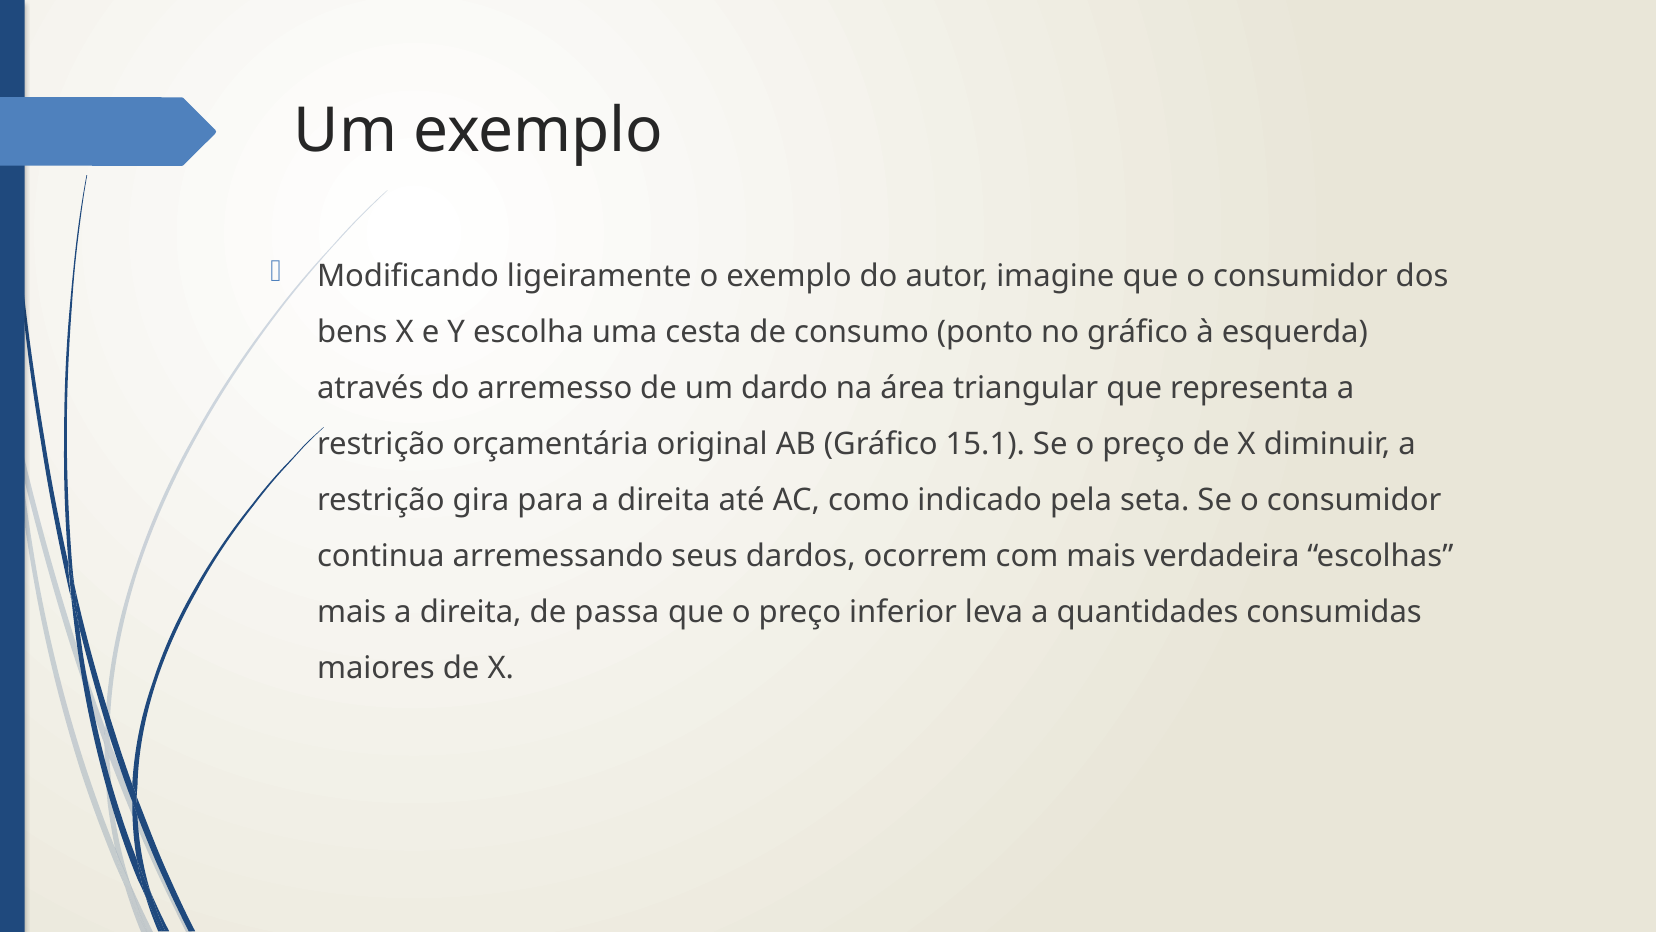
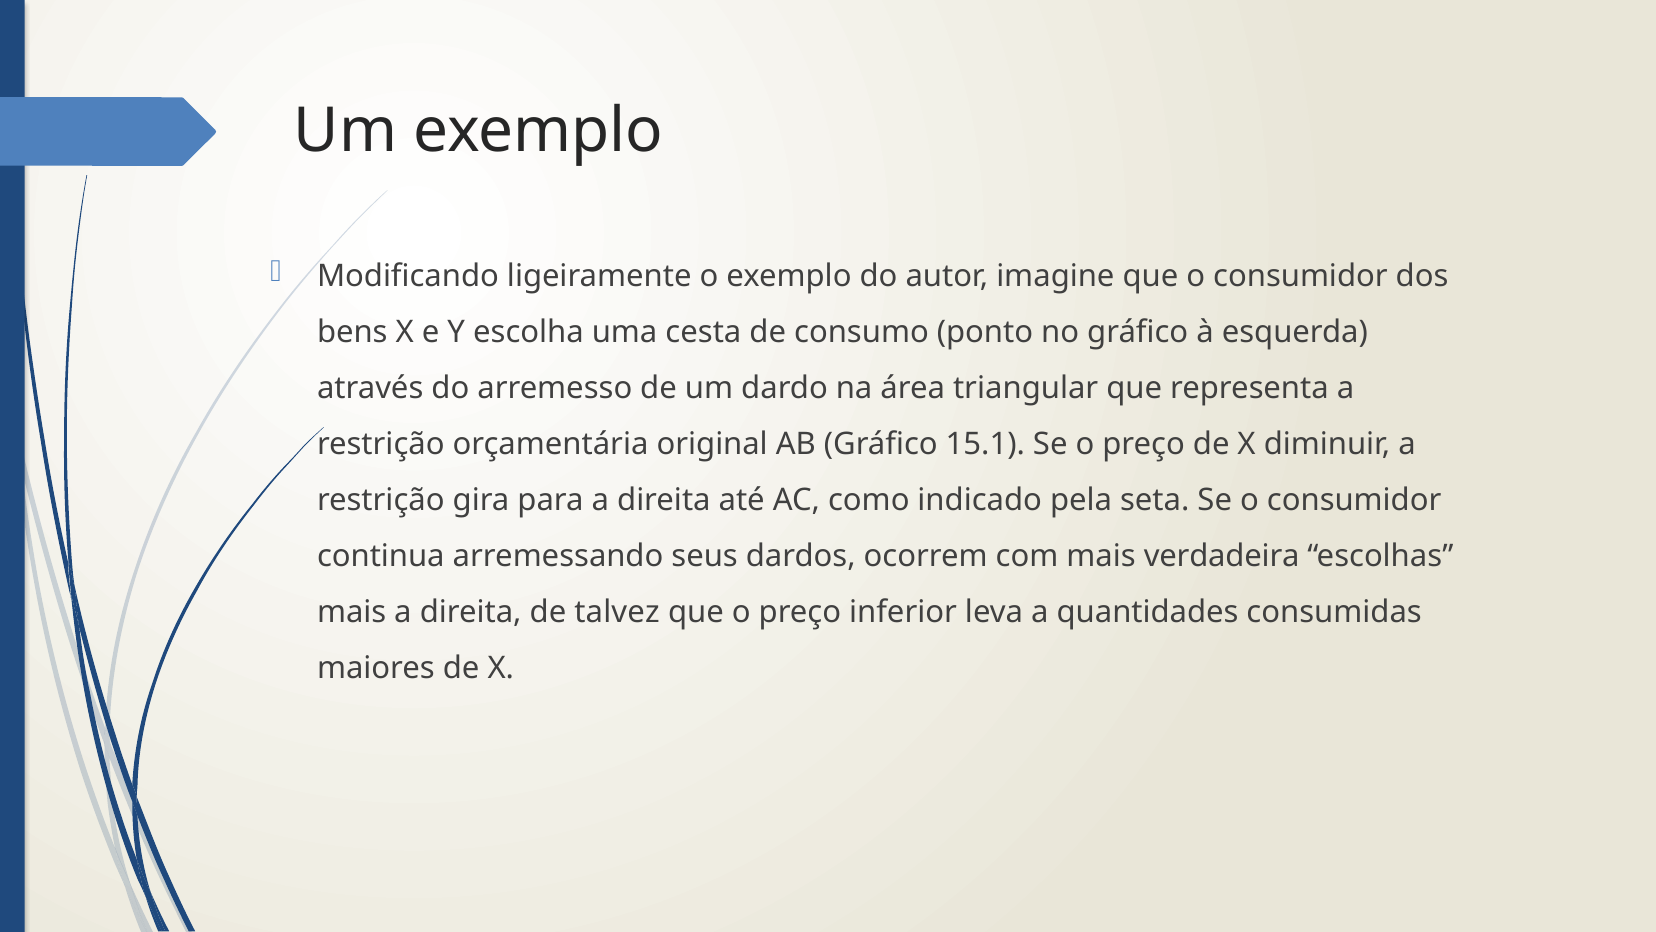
passa: passa -> talvez (617, 612)
